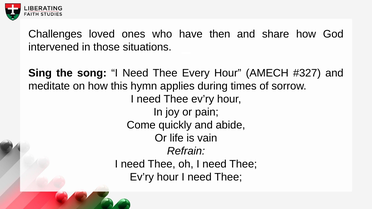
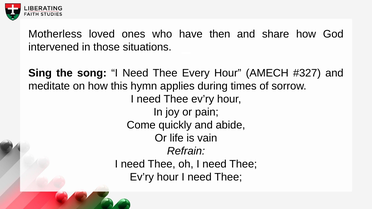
Challenges: Challenges -> Motherless (55, 34)
